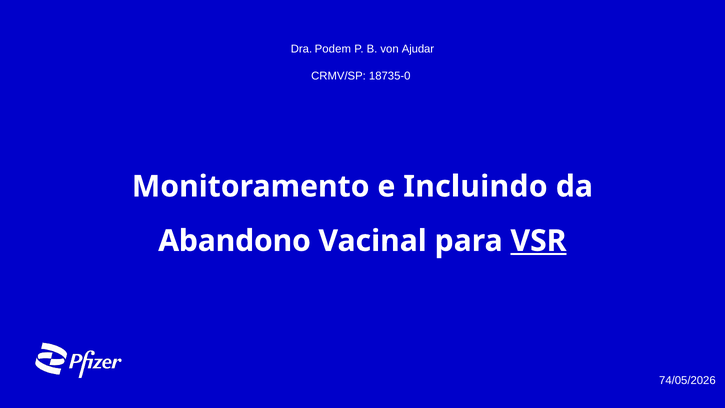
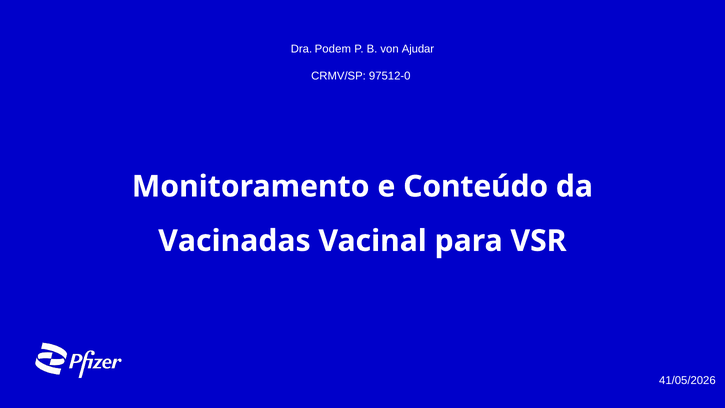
18735-0: 18735-0 -> 97512-0 (390, 76)
Incluindo: Incluindo -> Conteúdo (476, 186)
Abandono: Abandono -> Vacinadas (234, 241)
VSR underline: present -> none (538, 241)
74/05/2026: 74/05/2026 -> 41/05/2026 (687, 380)
